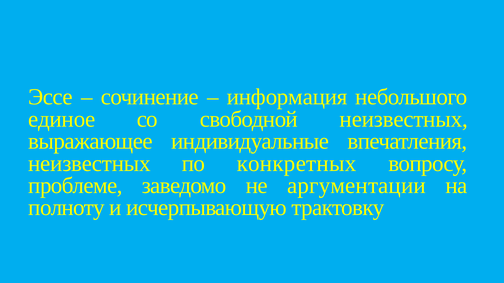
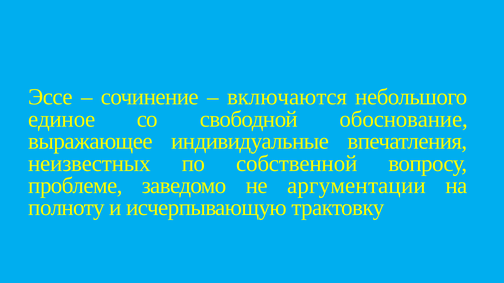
информация: информация -> включаются (287, 97)
свободной неизвестных: неизвестных -> обоснование (404, 119)
конкретных: конкретных -> собственной (297, 164)
